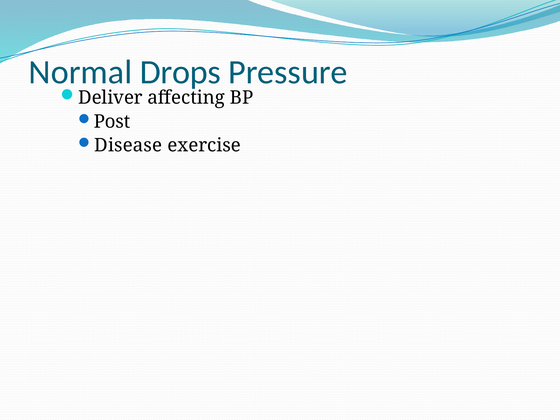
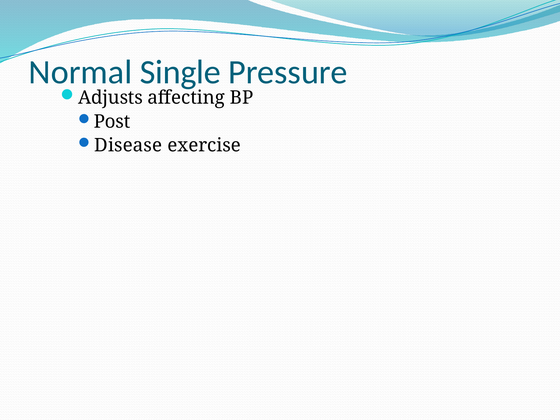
Drops: Drops -> Single (180, 72)
Deliver: Deliver -> Adjusts (111, 98)
